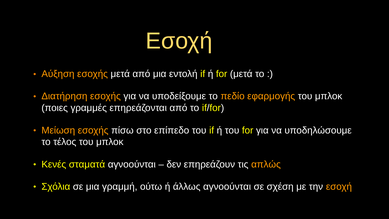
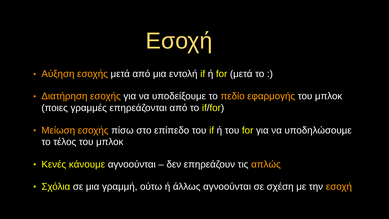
σταματά: σταματά -> κάνουμε (87, 164)
